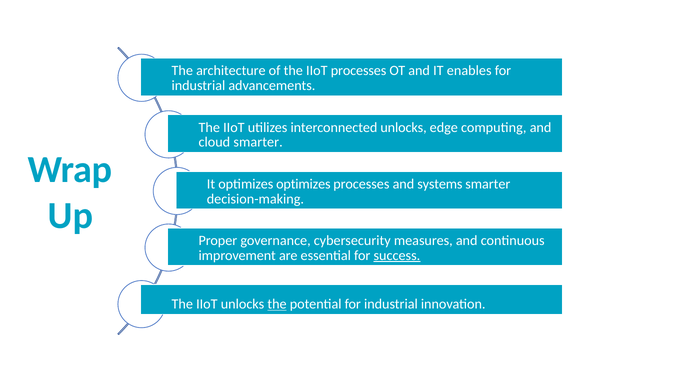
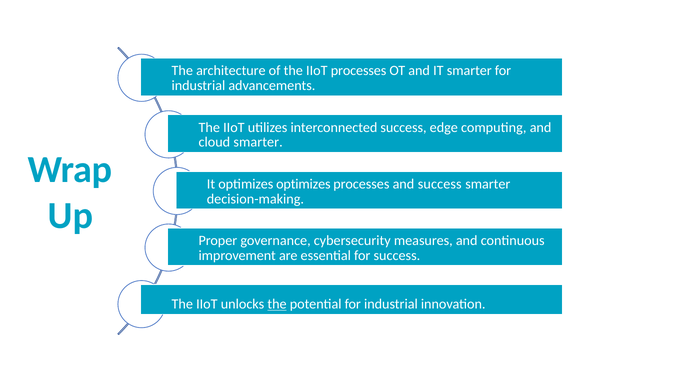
IT enables: enables -> smarter (469, 71)
interconnected unlocks: unlocks -> success (404, 127)
and systems: systems -> success (440, 184)
success underline: present -> none (397, 255)
